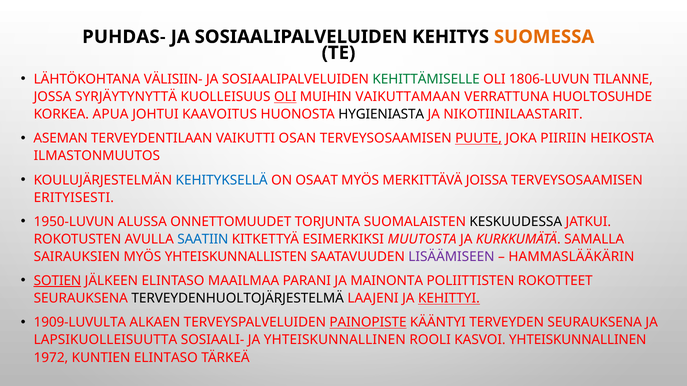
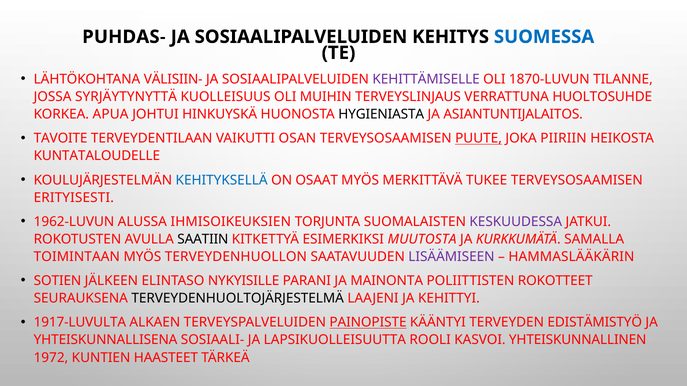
SUOMESSA colour: orange -> blue (544, 37)
KEHITTÄMISELLE colour: green -> purple (426, 79)
1806-LUVUN: 1806-LUVUN -> 1870-LUVUN (549, 79)
OLI underline: present -> none (285, 97)
VAIKUTTAMAAN: VAIKUTTAMAAN -> TERVEYSLINJAUS (408, 97)
KAAVOITUS: KAAVOITUS -> HINKUYSKÄ (220, 115)
NIKOTIINILAASTARIT: NIKOTIINILAASTARIT -> ASIANTUNTIJALAITOS (513, 115)
ASEMAN: ASEMAN -> TAVOITE (61, 139)
ILMASTONMUUTOS: ILMASTONMUUTOS -> KUNTATALOUDELLE (97, 156)
JOISSA: JOISSA -> TUKEE (487, 180)
1950-LUVUN: 1950-LUVUN -> 1962-LUVUN (74, 222)
ONNETTOMUUDET: ONNETTOMUUDET -> IHMISOIKEUKSIEN (231, 222)
KESKUUDESSA colour: black -> purple (516, 222)
SAATIIN colour: blue -> black (203, 239)
SAIRAUKSIEN: SAIRAUKSIEN -> TOIMINTAAN (77, 257)
YHTEISKUNNALLISTEN: YHTEISKUNNALLISTEN -> TERVEYDENHUOLLON (236, 257)
SOTIEN underline: present -> none (57, 281)
MAAILMAA: MAAILMAA -> NYKYISILLE (244, 281)
KEHITTYI underline: present -> none (449, 299)
1909-LUVULTA: 1909-LUVULTA -> 1917-LUVULTA (80, 323)
TERVEYDEN SEURAUKSENA: SEURAUKSENA -> EDISTÄMISTYÖ (595, 323)
LAPSIKUOLLEISUUTTA: LAPSIKUOLLEISUUTTA -> YHTEISKUNNALLISENA (106, 340)
JA YHTEISKUNNALLINEN: YHTEISKUNNALLINEN -> LAPSIKUOLLEISUUTTA (335, 340)
KUNTIEN ELINTASO: ELINTASO -> HAASTEET (166, 358)
